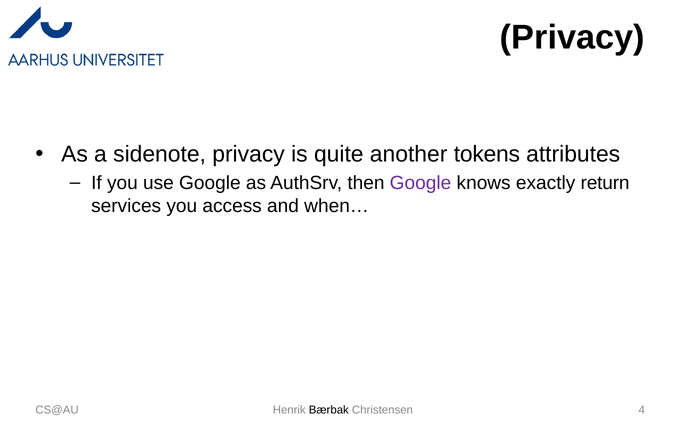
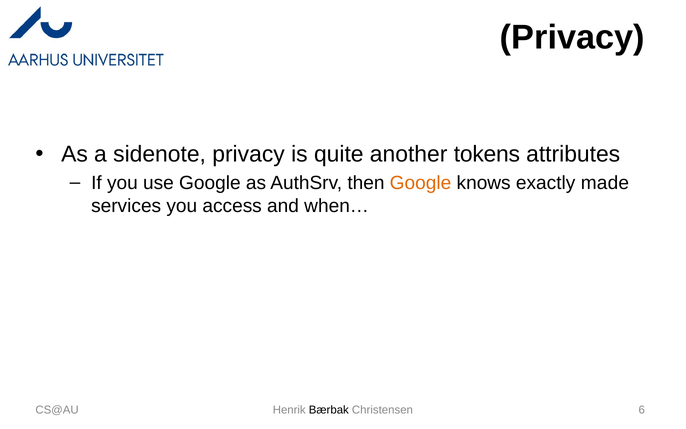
Google colour: purple -> orange (421, 183)
return: return -> made (605, 183)
4: 4 -> 6 (642, 410)
